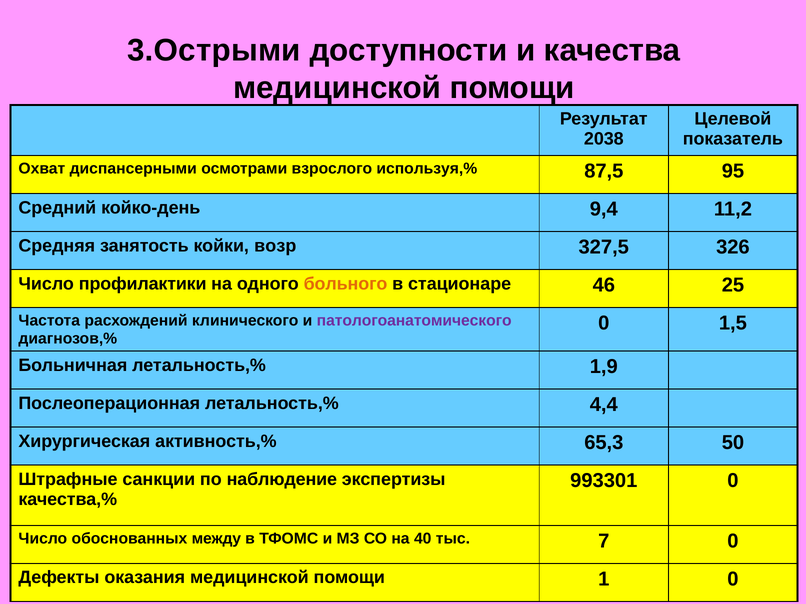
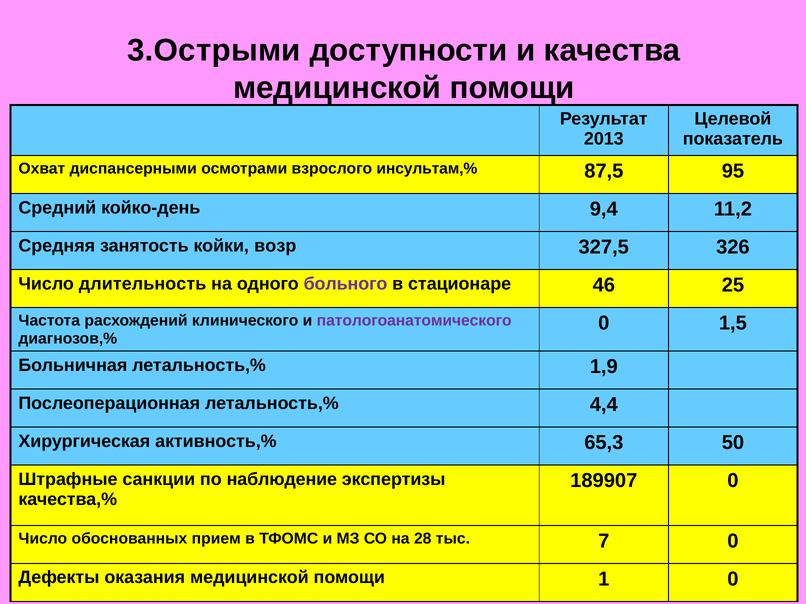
2038: 2038 -> 2013 (604, 139)
используя,%: используя,% -> инсультам,% (427, 169)
профилактики: профилактики -> длительность (143, 284)
больного colour: orange -> purple (346, 284)
993301: 993301 -> 189907 (604, 481)
между: между -> прием (216, 539)
40: 40 -> 28 (423, 539)
